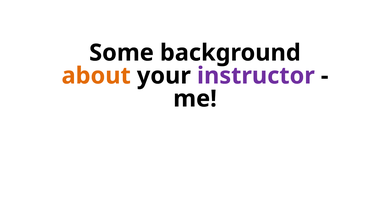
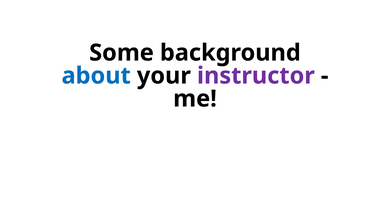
about colour: orange -> blue (96, 76)
